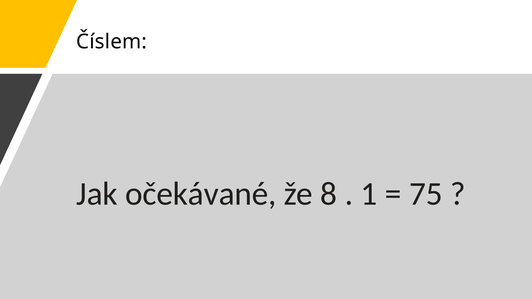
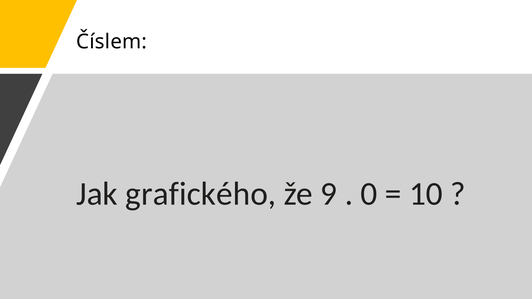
očekávané: očekávané -> grafického (201, 194)
8: 8 -> 9 (329, 194)
1: 1 -> 0 (369, 194)
75: 75 -> 10 (426, 194)
